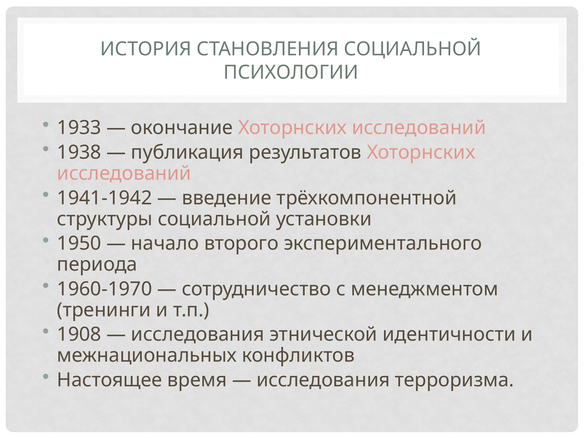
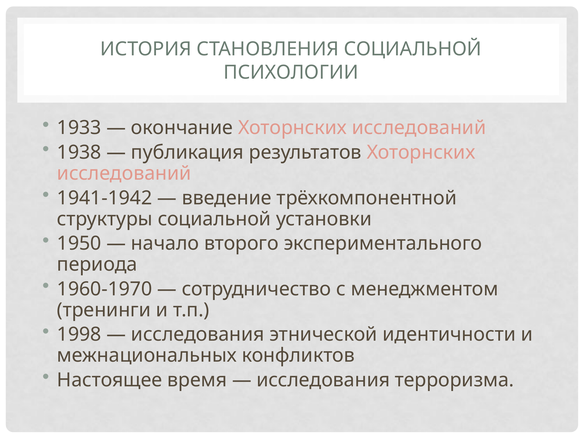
1908: 1908 -> 1998 (79, 335)
